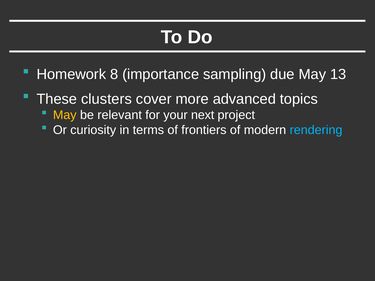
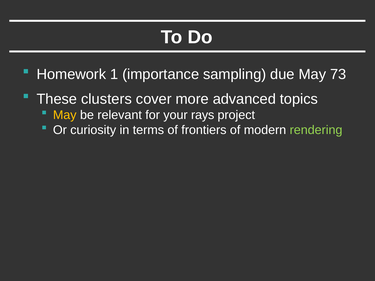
8: 8 -> 1 (114, 74)
13: 13 -> 73 (338, 74)
next: next -> rays (203, 115)
rendering colour: light blue -> light green (316, 130)
